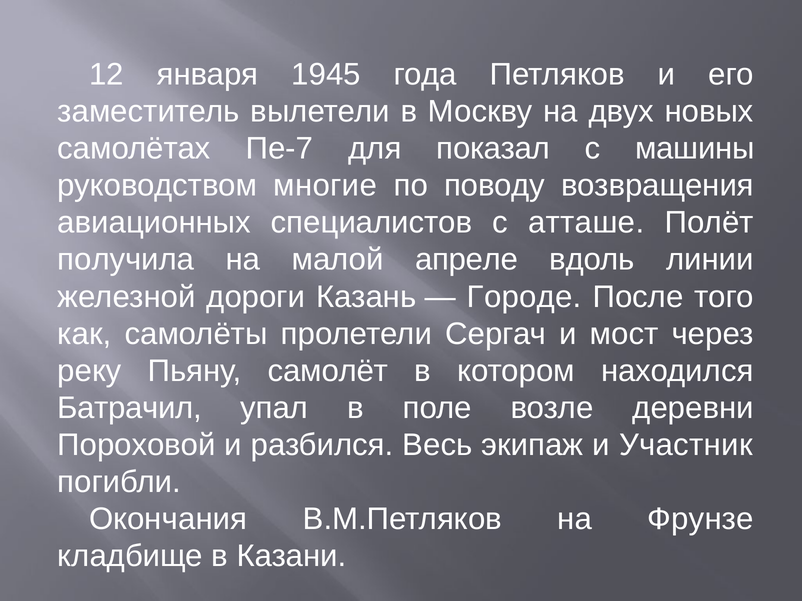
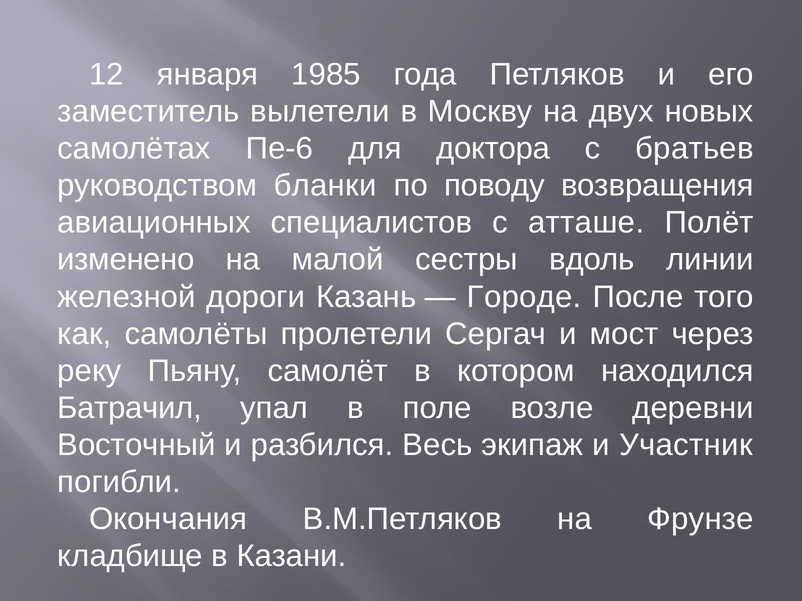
1945: 1945 -> 1985 (326, 75)
Пе-7: Пе-7 -> Пе-6 (279, 149)
показал: показал -> доктора (493, 149)
машины: машины -> братьев (695, 149)
многие: многие -> бланки (325, 186)
получила: получила -> изменено (126, 260)
апреле: апреле -> сестры (466, 260)
Пороховой: Пороховой -> Восточный (137, 445)
